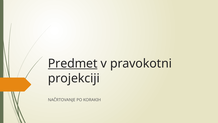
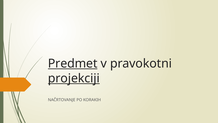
projekciji underline: none -> present (74, 78)
